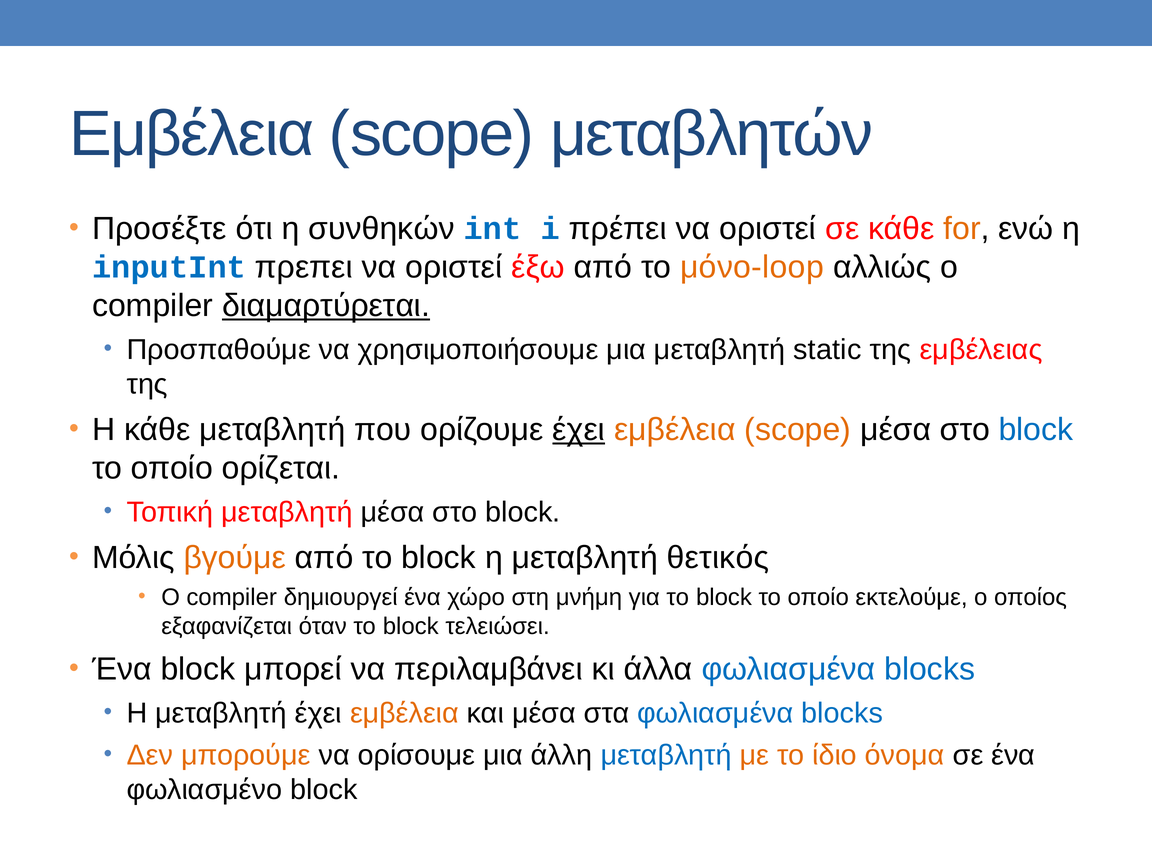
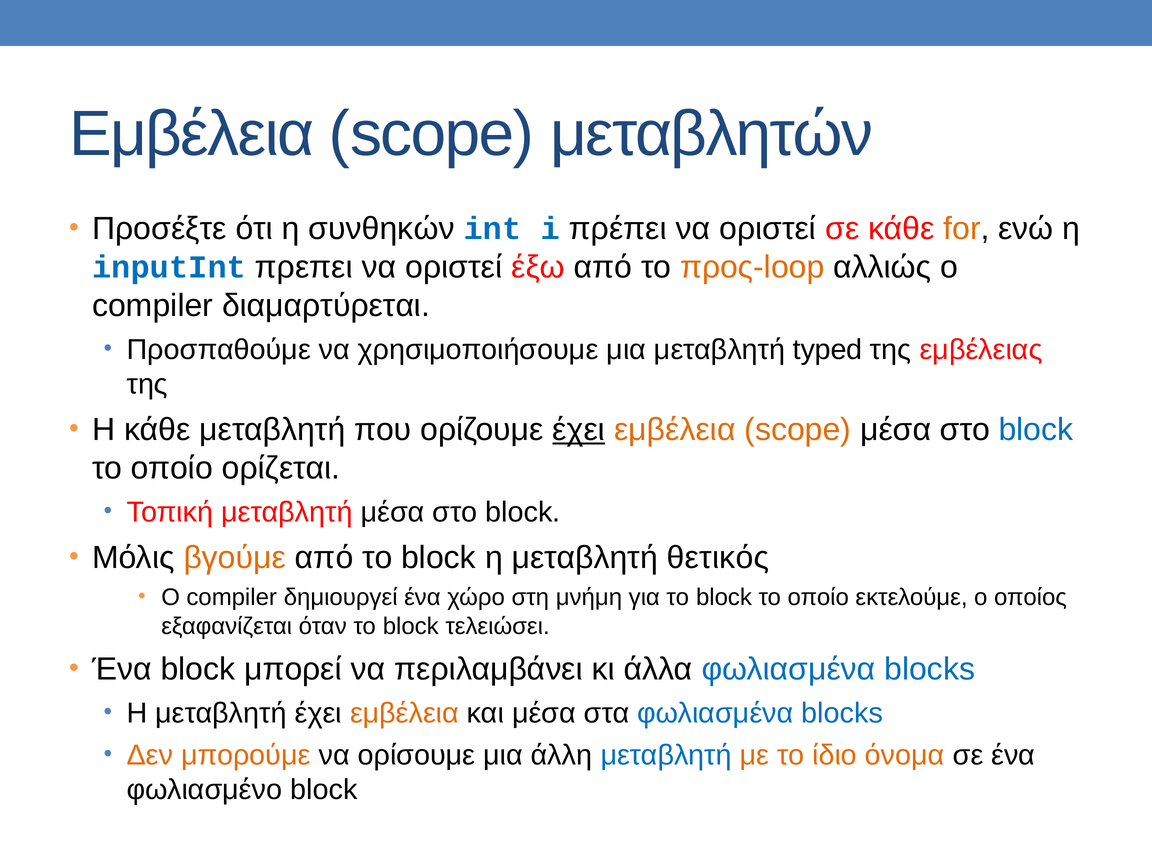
μόνο-loop: μόνο-loop -> προς-loop (752, 267)
διαμαρτύρεται underline: present -> none (326, 306)
static: static -> typed (828, 350)
